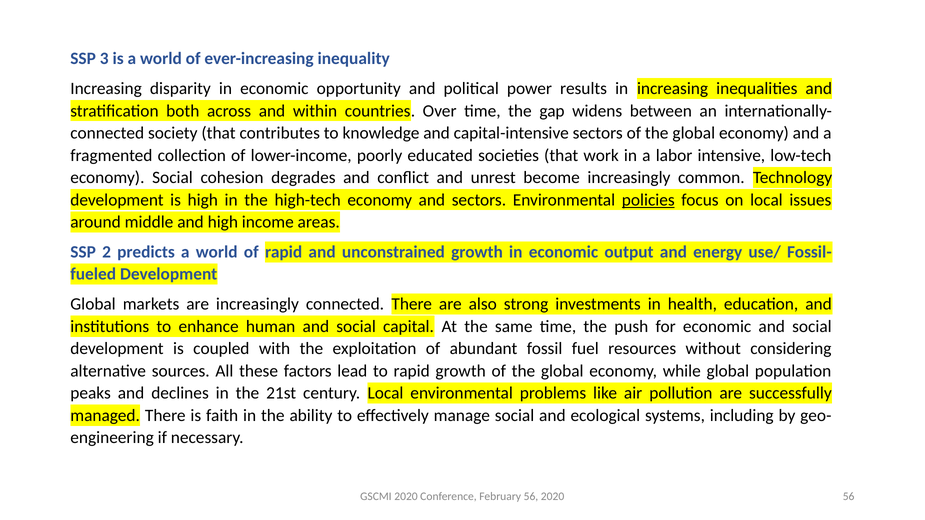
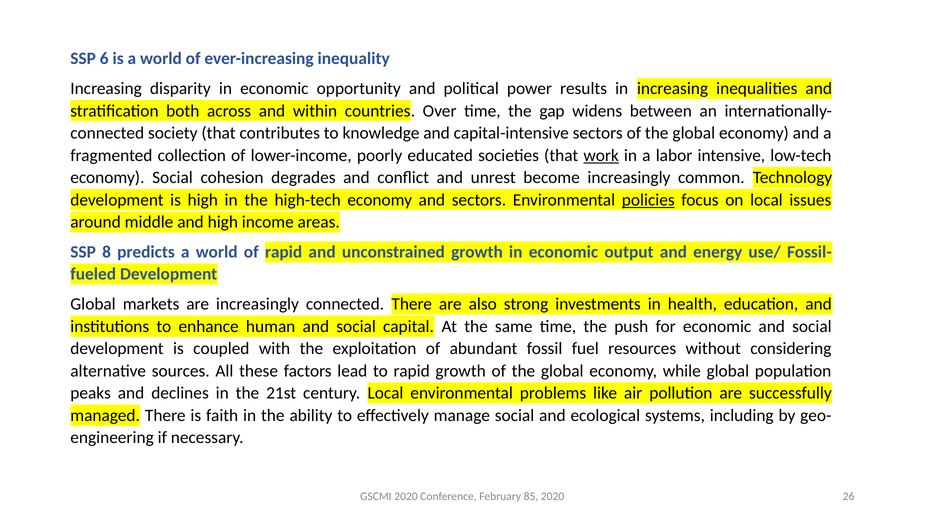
3: 3 -> 6 (104, 59)
work underline: none -> present (601, 155)
2: 2 -> 8 (107, 252)
February 56: 56 -> 85 (531, 497)
2020 56: 56 -> 26 (849, 497)
